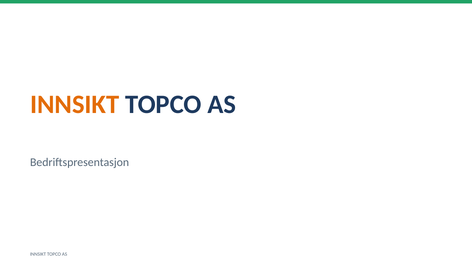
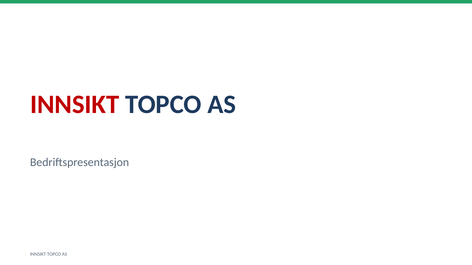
INNSIKT colour: orange -> red (75, 105)
